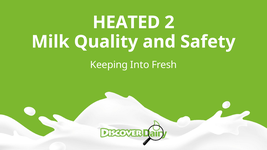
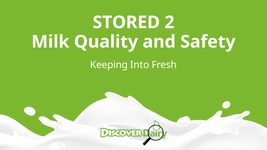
HEATED: HEATED -> STORED (126, 22)
